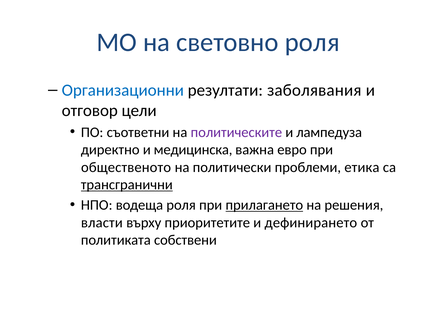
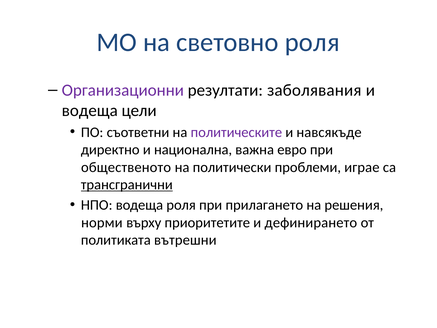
Организационни colour: blue -> purple (123, 90)
отговор: отговор -> водеща (90, 110)
лампедуза: лампедуза -> навсякъде (329, 132)
медицинска: медицинска -> национална (193, 150)
етика: етика -> играе (362, 167)
прилагането underline: present -> none (264, 205)
власти: власти -> норми (102, 222)
собствени: собствени -> вътрешни (185, 240)
